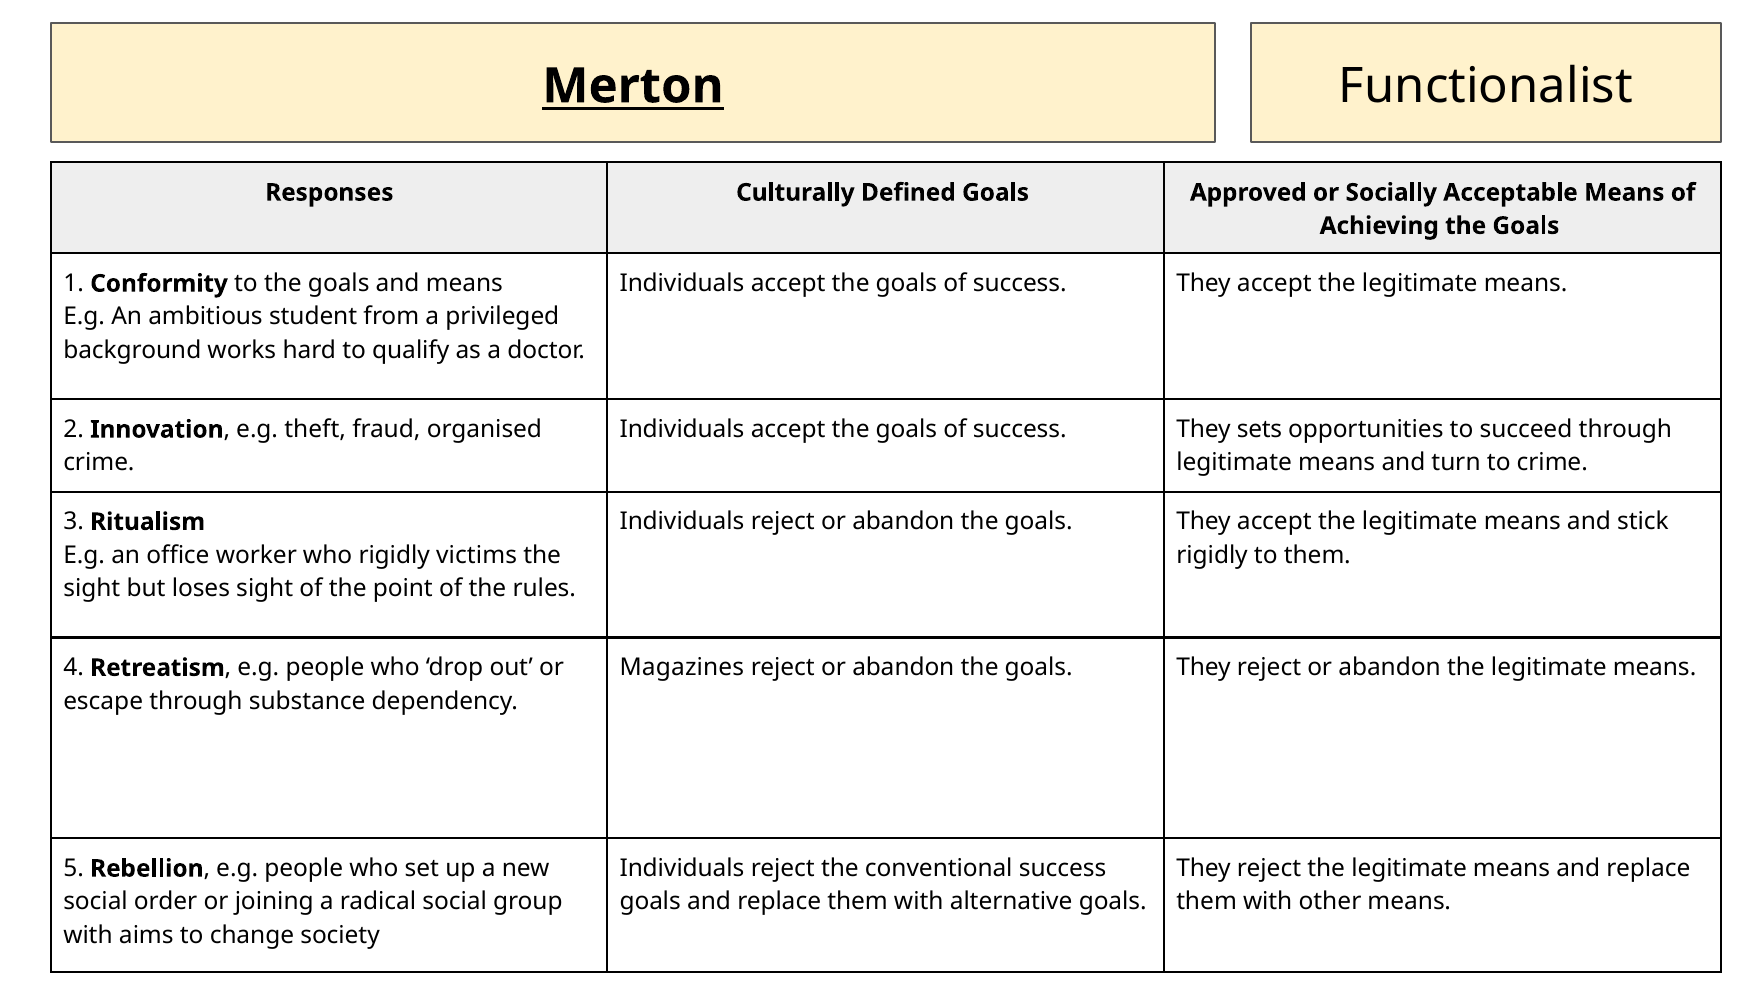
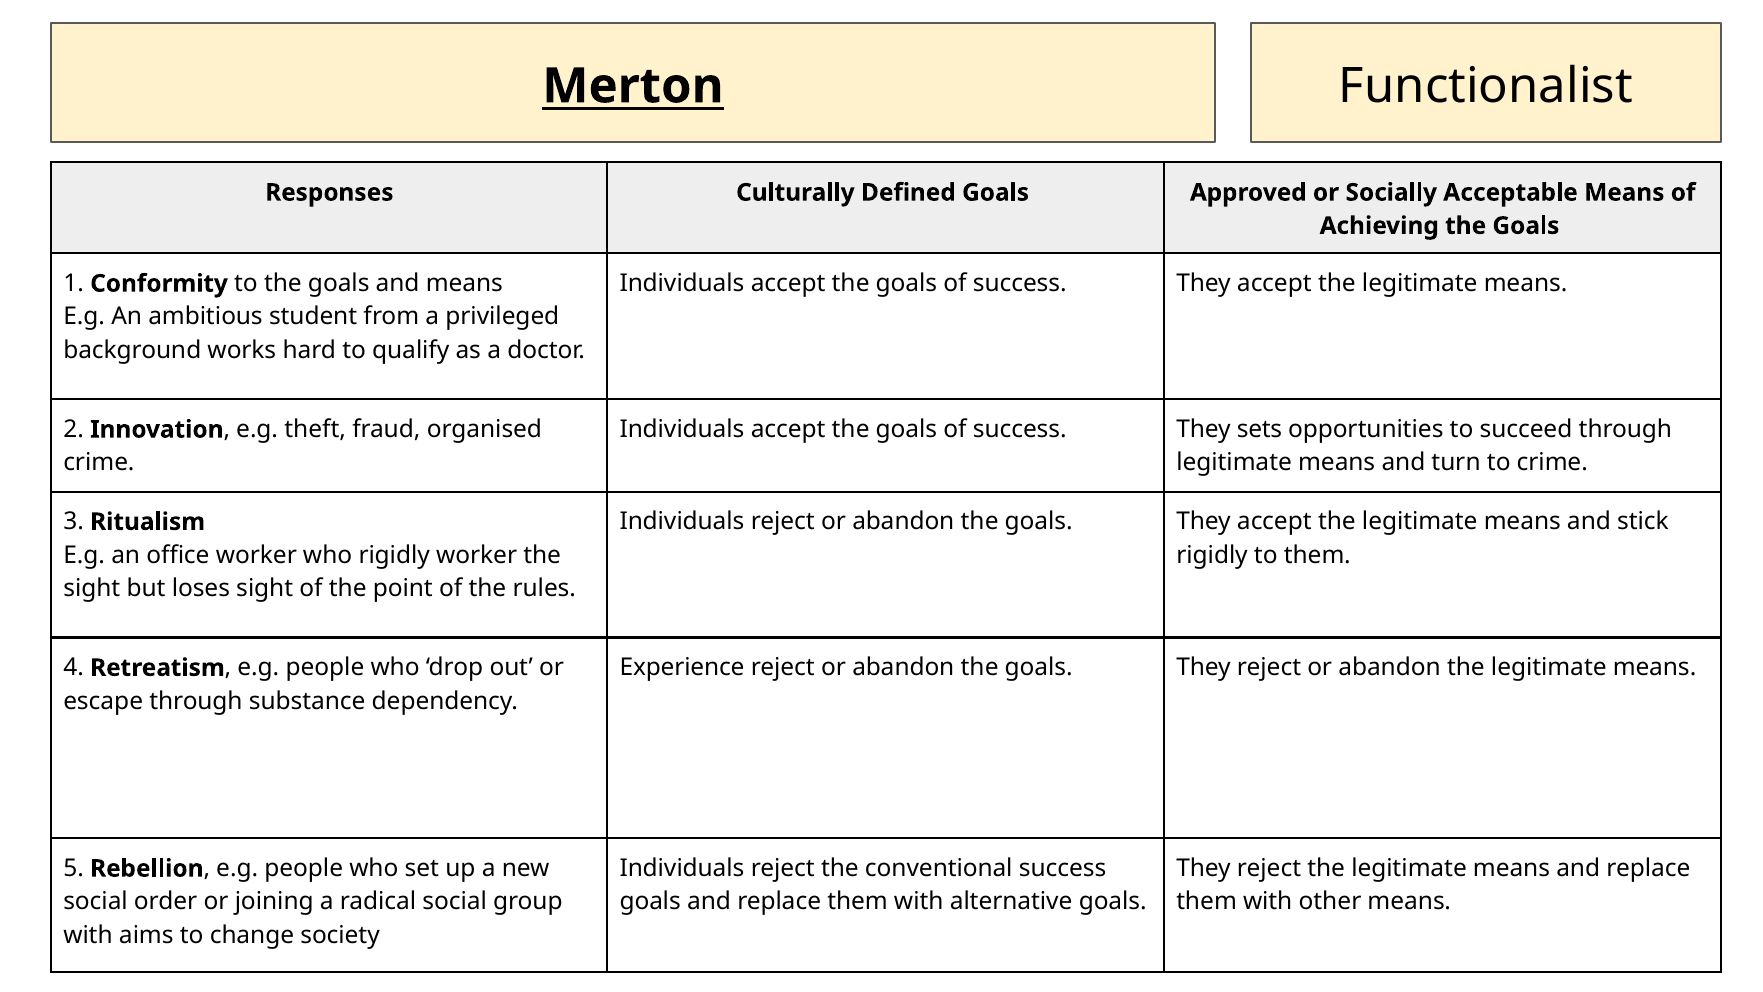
rigidly victims: victims -> worker (477, 555)
Magazines: Magazines -> Experience (682, 668)
